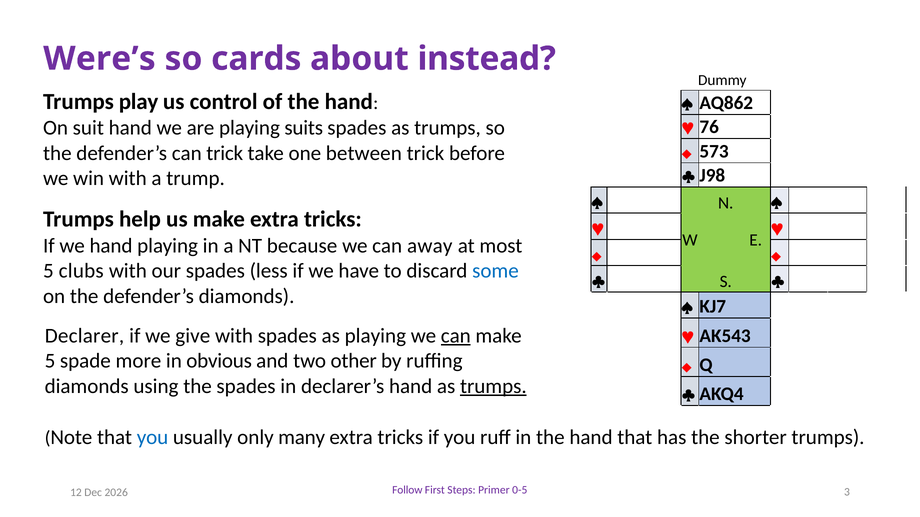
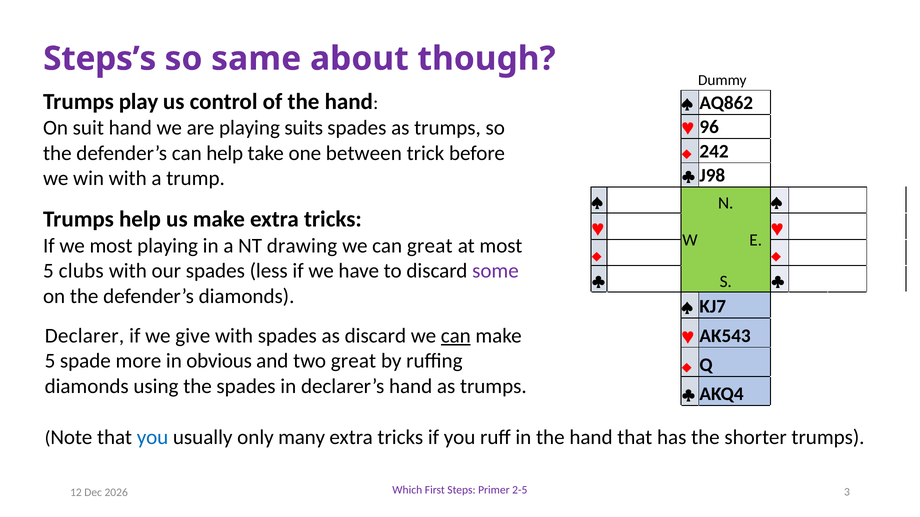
Were’s: Were’s -> Steps’s (100, 59)
cards: cards -> same (256, 59)
instead: instead -> though (487, 59)
76: 76 -> 96 (709, 127)
can trick: trick -> help (225, 153)
573: 573 -> 242 (714, 151)
we hand: hand -> most (111, 246)
because: because -> drawing (302, 246)
can away: away -> great (430, 246)
some colour: blue -> purple (495, 271)
as playing: playing -> discard (375, 336)
two other: other -> great (353, 361)
trumps underline: present -> none (493, 387)
Follow: Follow -> Which (407, 491)
0-5: 0-5 -> 2-5 (520, 491)
